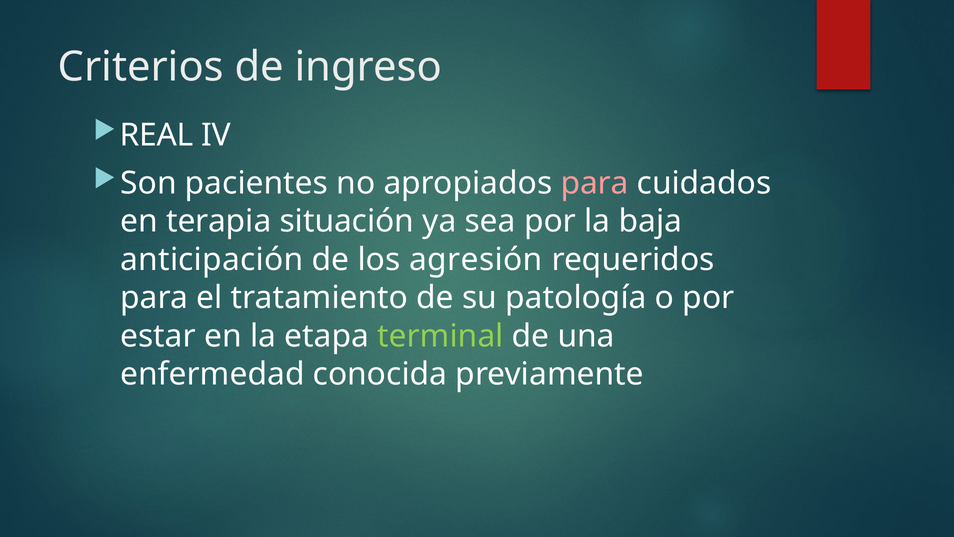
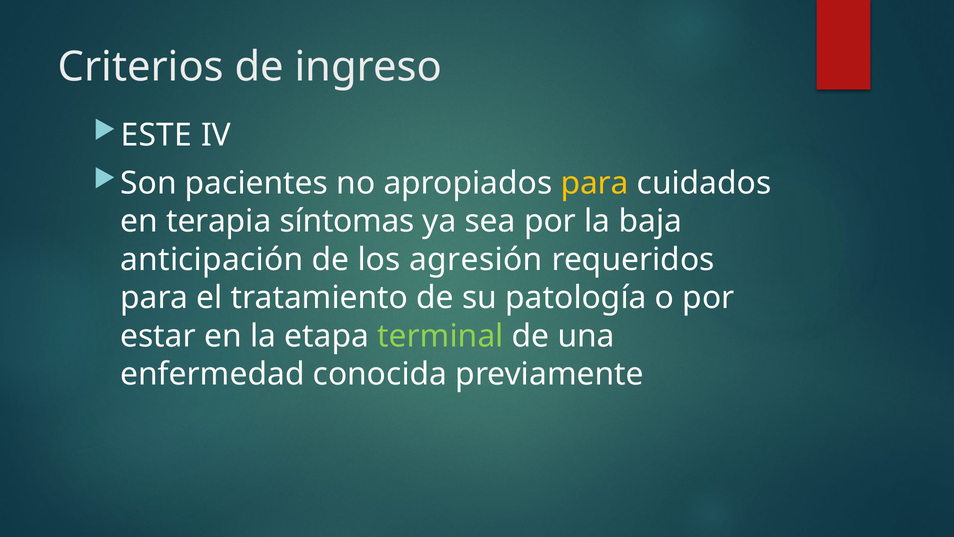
REAL: REAL -> ESTE (156, 135)
para colour: pink -> yellow (595, 183)
situación: situación -> síntomas (347, 221)
